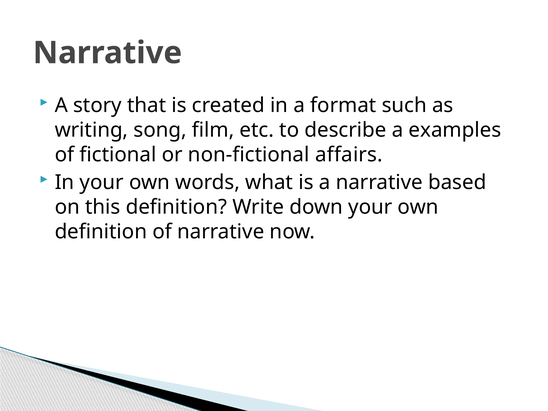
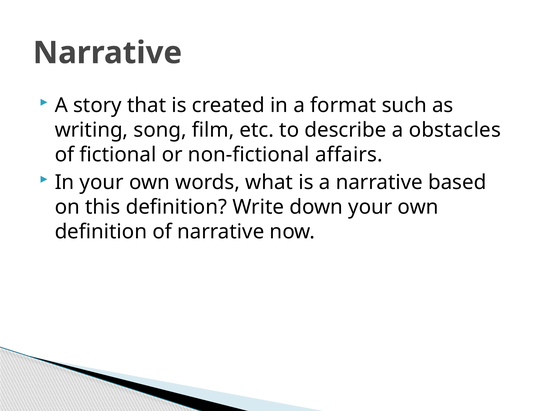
examples: examples -> obstacles (455, 130)
